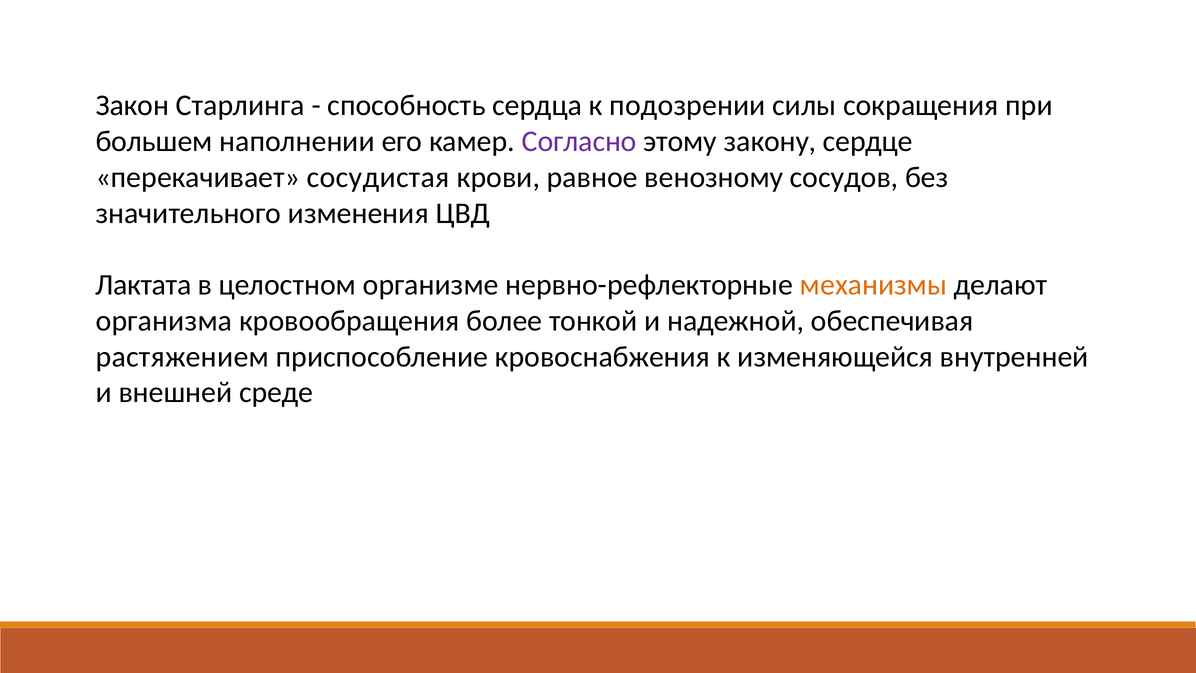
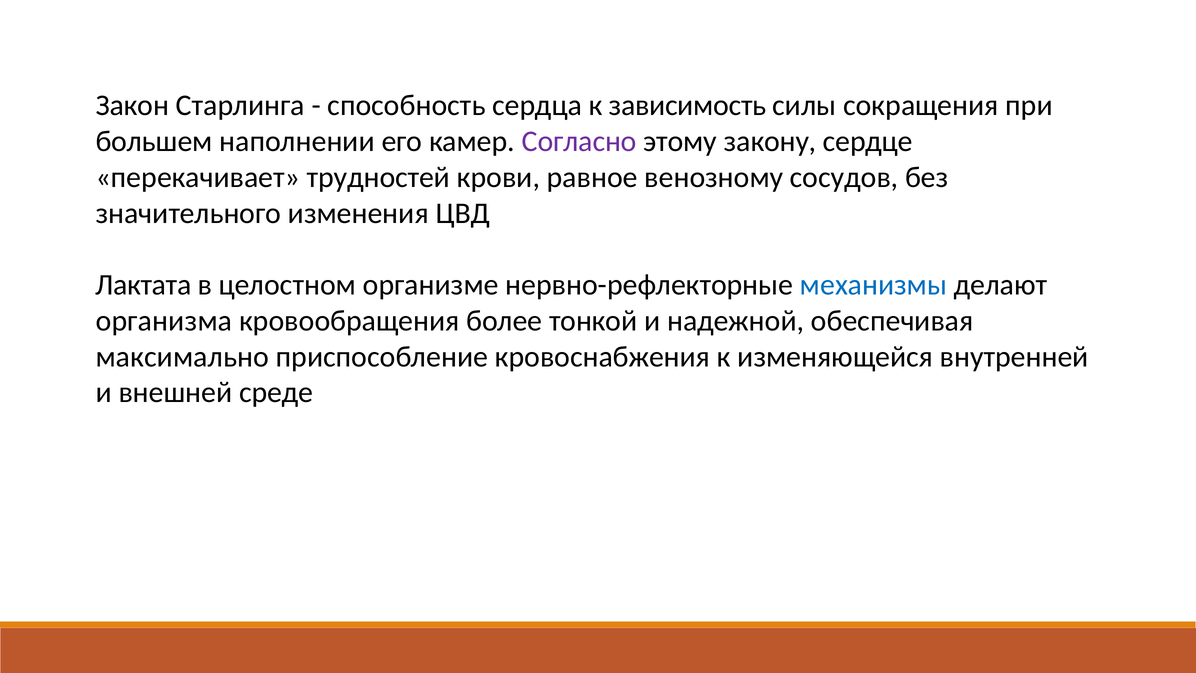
подозрении: подозрении -> зависимость (688, 105)
сосудистая: сосудистая -> трудностей (378, 177)
механизмы colour: orange -> blue (874, 285)
растяжением: растяжением -> максимально (182, 357)
